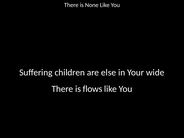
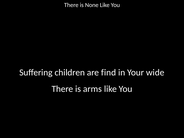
else: else -> find (109, 72)
flows: flows -> arms (92, 89)
